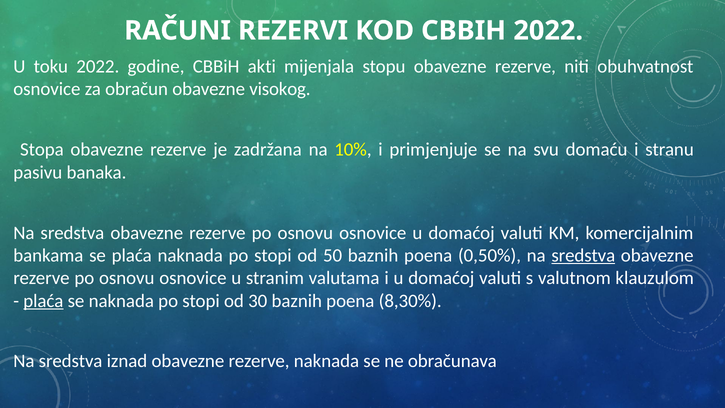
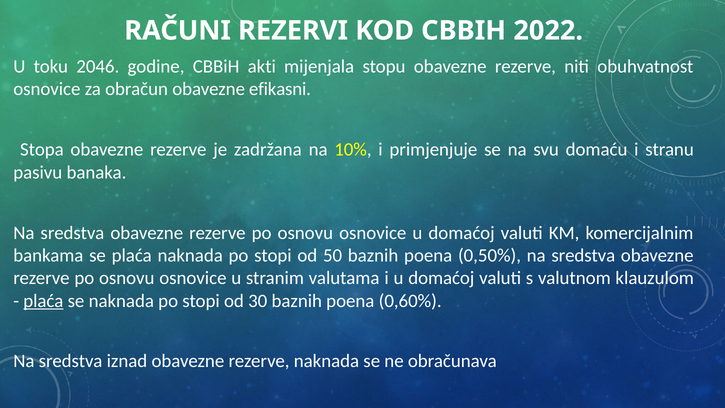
toku 2022: 2022 -> 2046 (98, 67)
visokog: visokog -> efikasni (280, 89)
sredstva underline: present -> none (583, 255)
8,30%: 8,30% -> 0,60% (410, 301)
